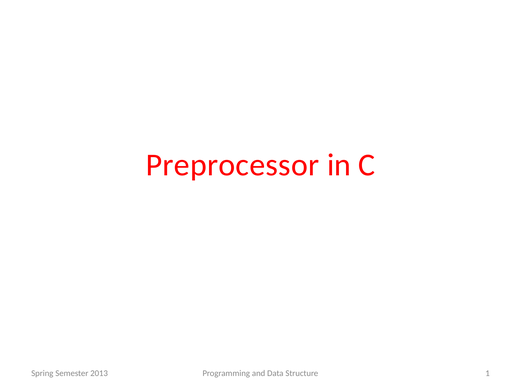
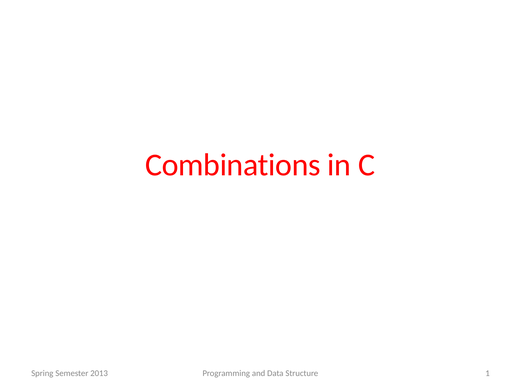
Preprocessor: Preprocessor -> Combinations (233, 165)
